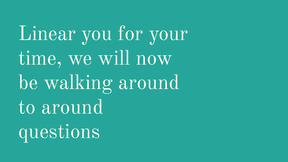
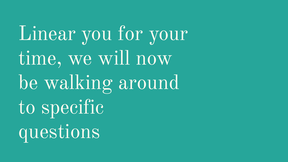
to around: around -> specific (73, 107)
